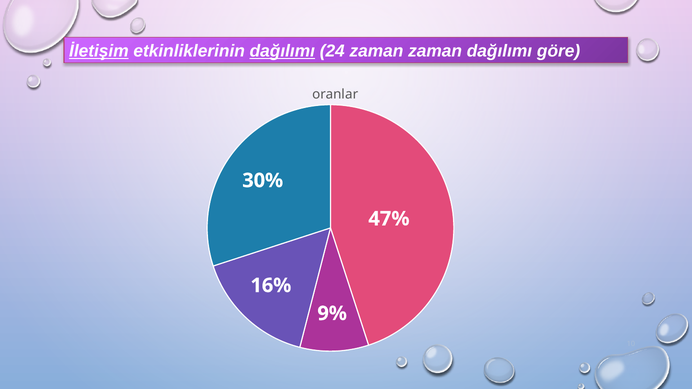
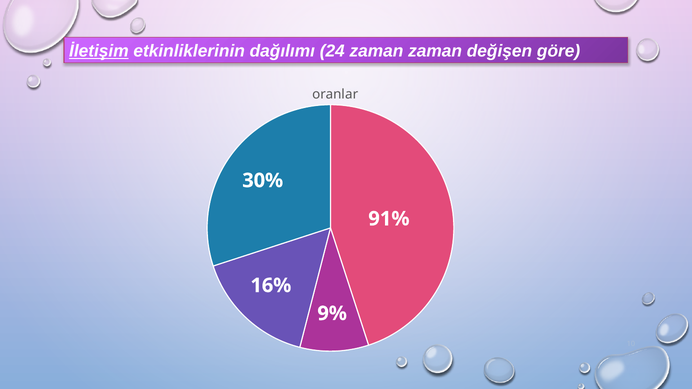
dağılımı underline: present -> none (282, 51)
zaman dağılımı: dağılımı -> değişen (499, 51)
47%: 47% -> 91% (389, 219)
